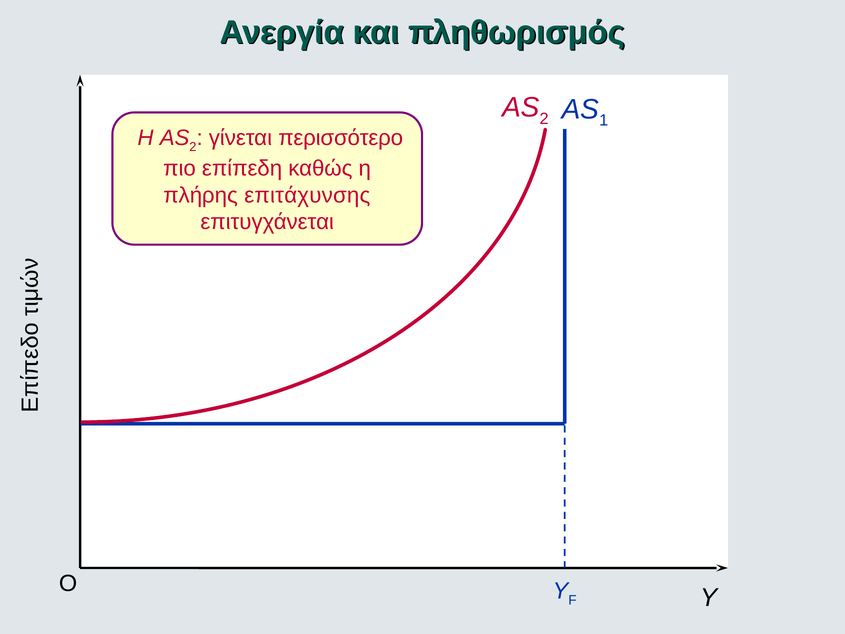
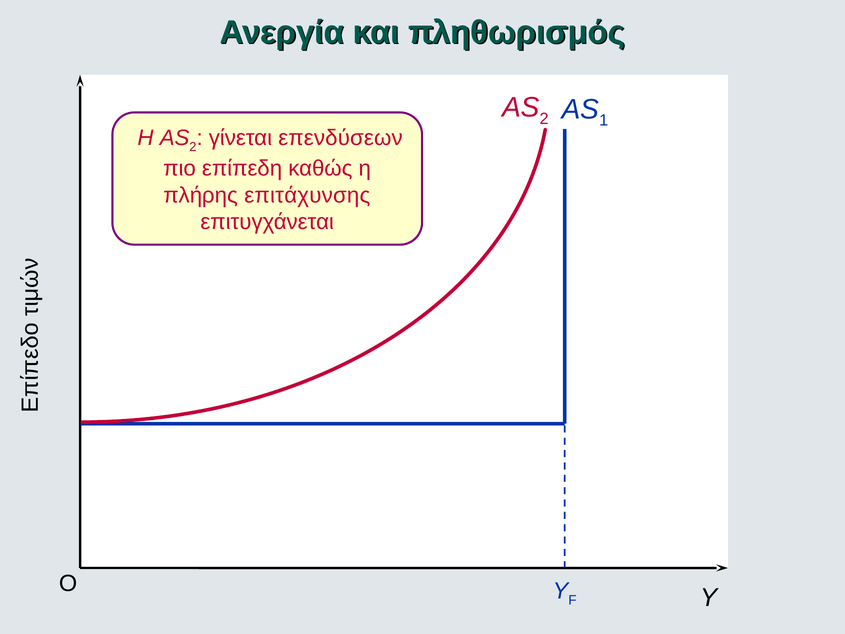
περισσότερο: περισσότερο -> επενδύσεων (340, 138)
